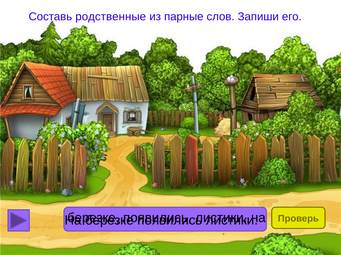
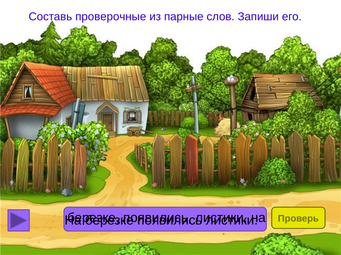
родственные: родственные -> проверочные (111, 17)
